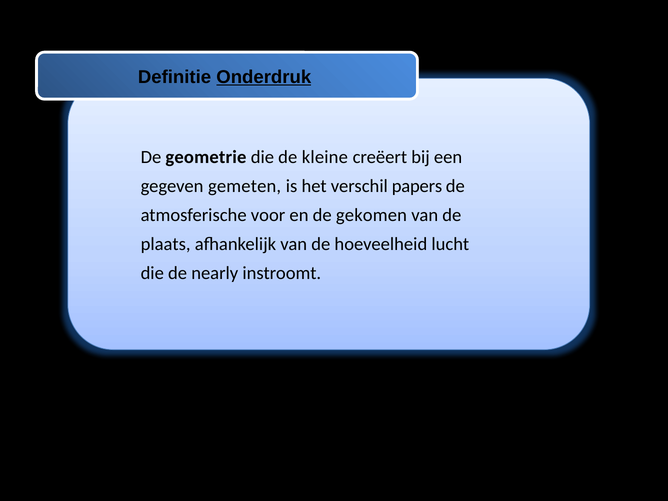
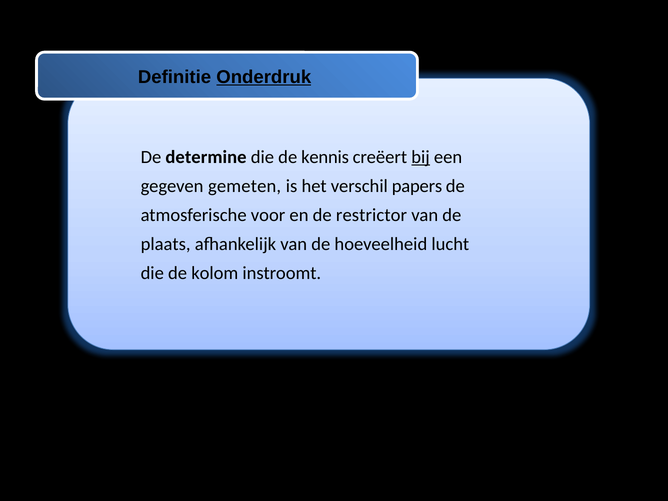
geometrie: geometrie -> determine (206, 157)
kleine: kleine -> kennis (325, 157)
bij underline: none -> present (421, 157)
gekomen: gekomen -> restrictor (371, 215)
nearly: nearly -> kolom (215, 273)
